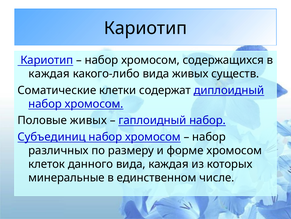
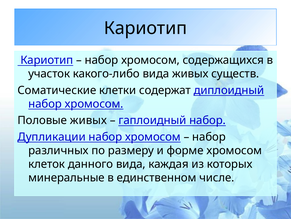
каждая: каждая -> участок (49, 74)
Субъединиц: Субъединиц -> Дупликации (52, 136)
